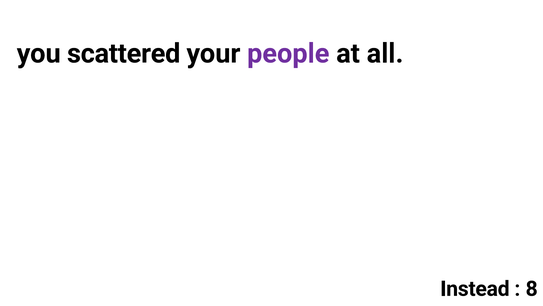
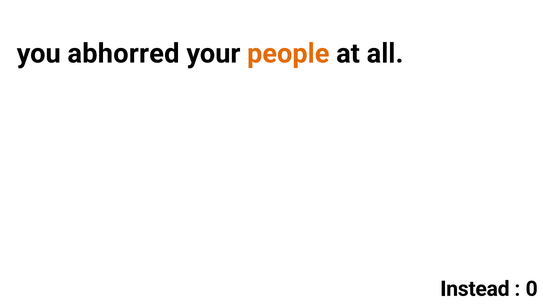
scattered: scattered -> abhorred (123, 53)
people colour: purple -> orange (288, 53)
8: 8 -> 0 (532, 288)
